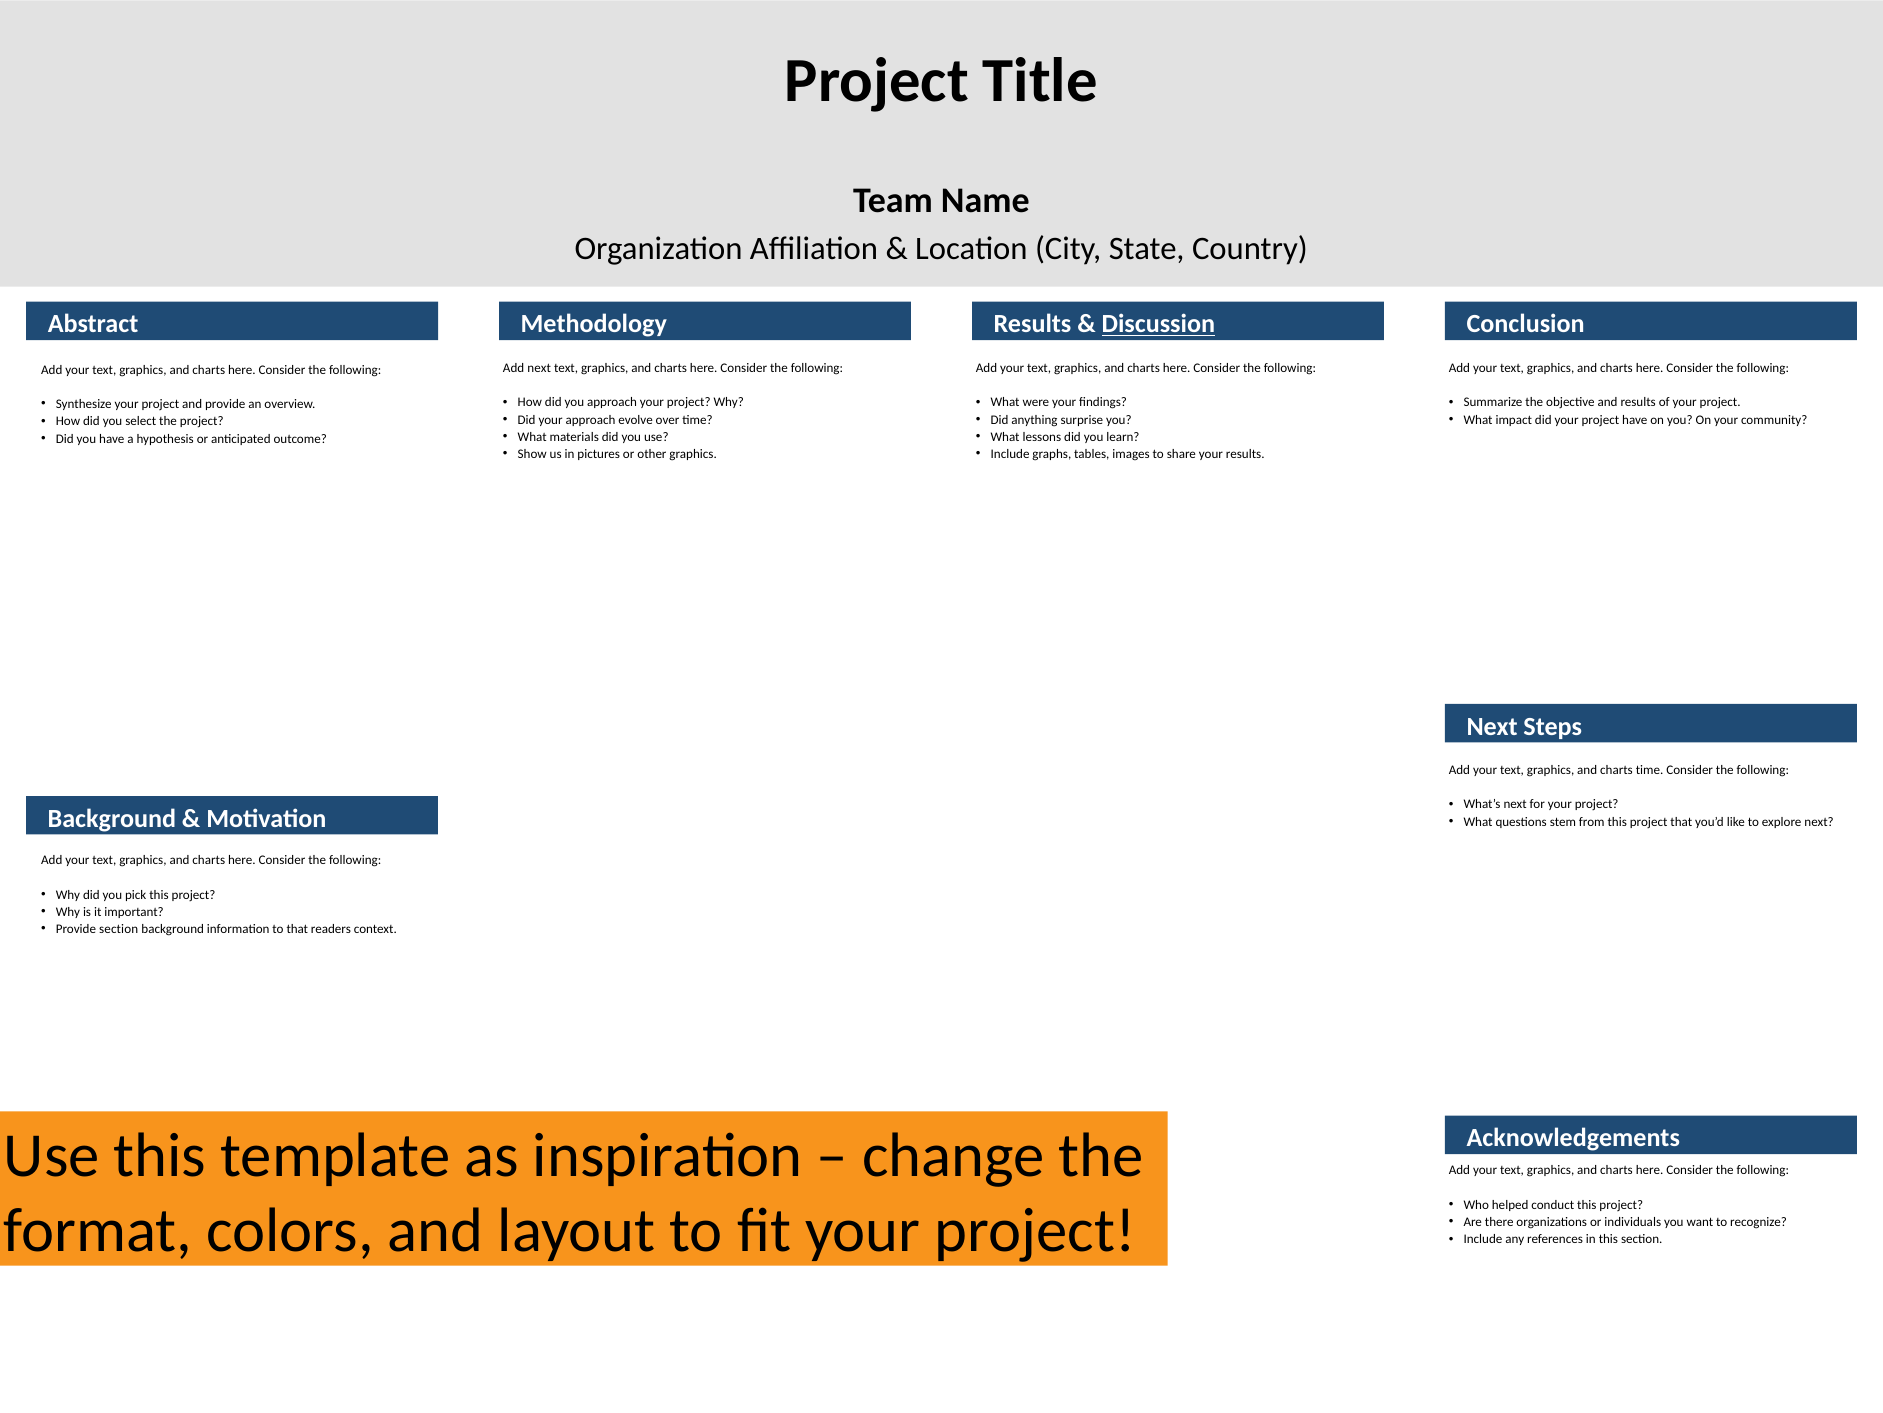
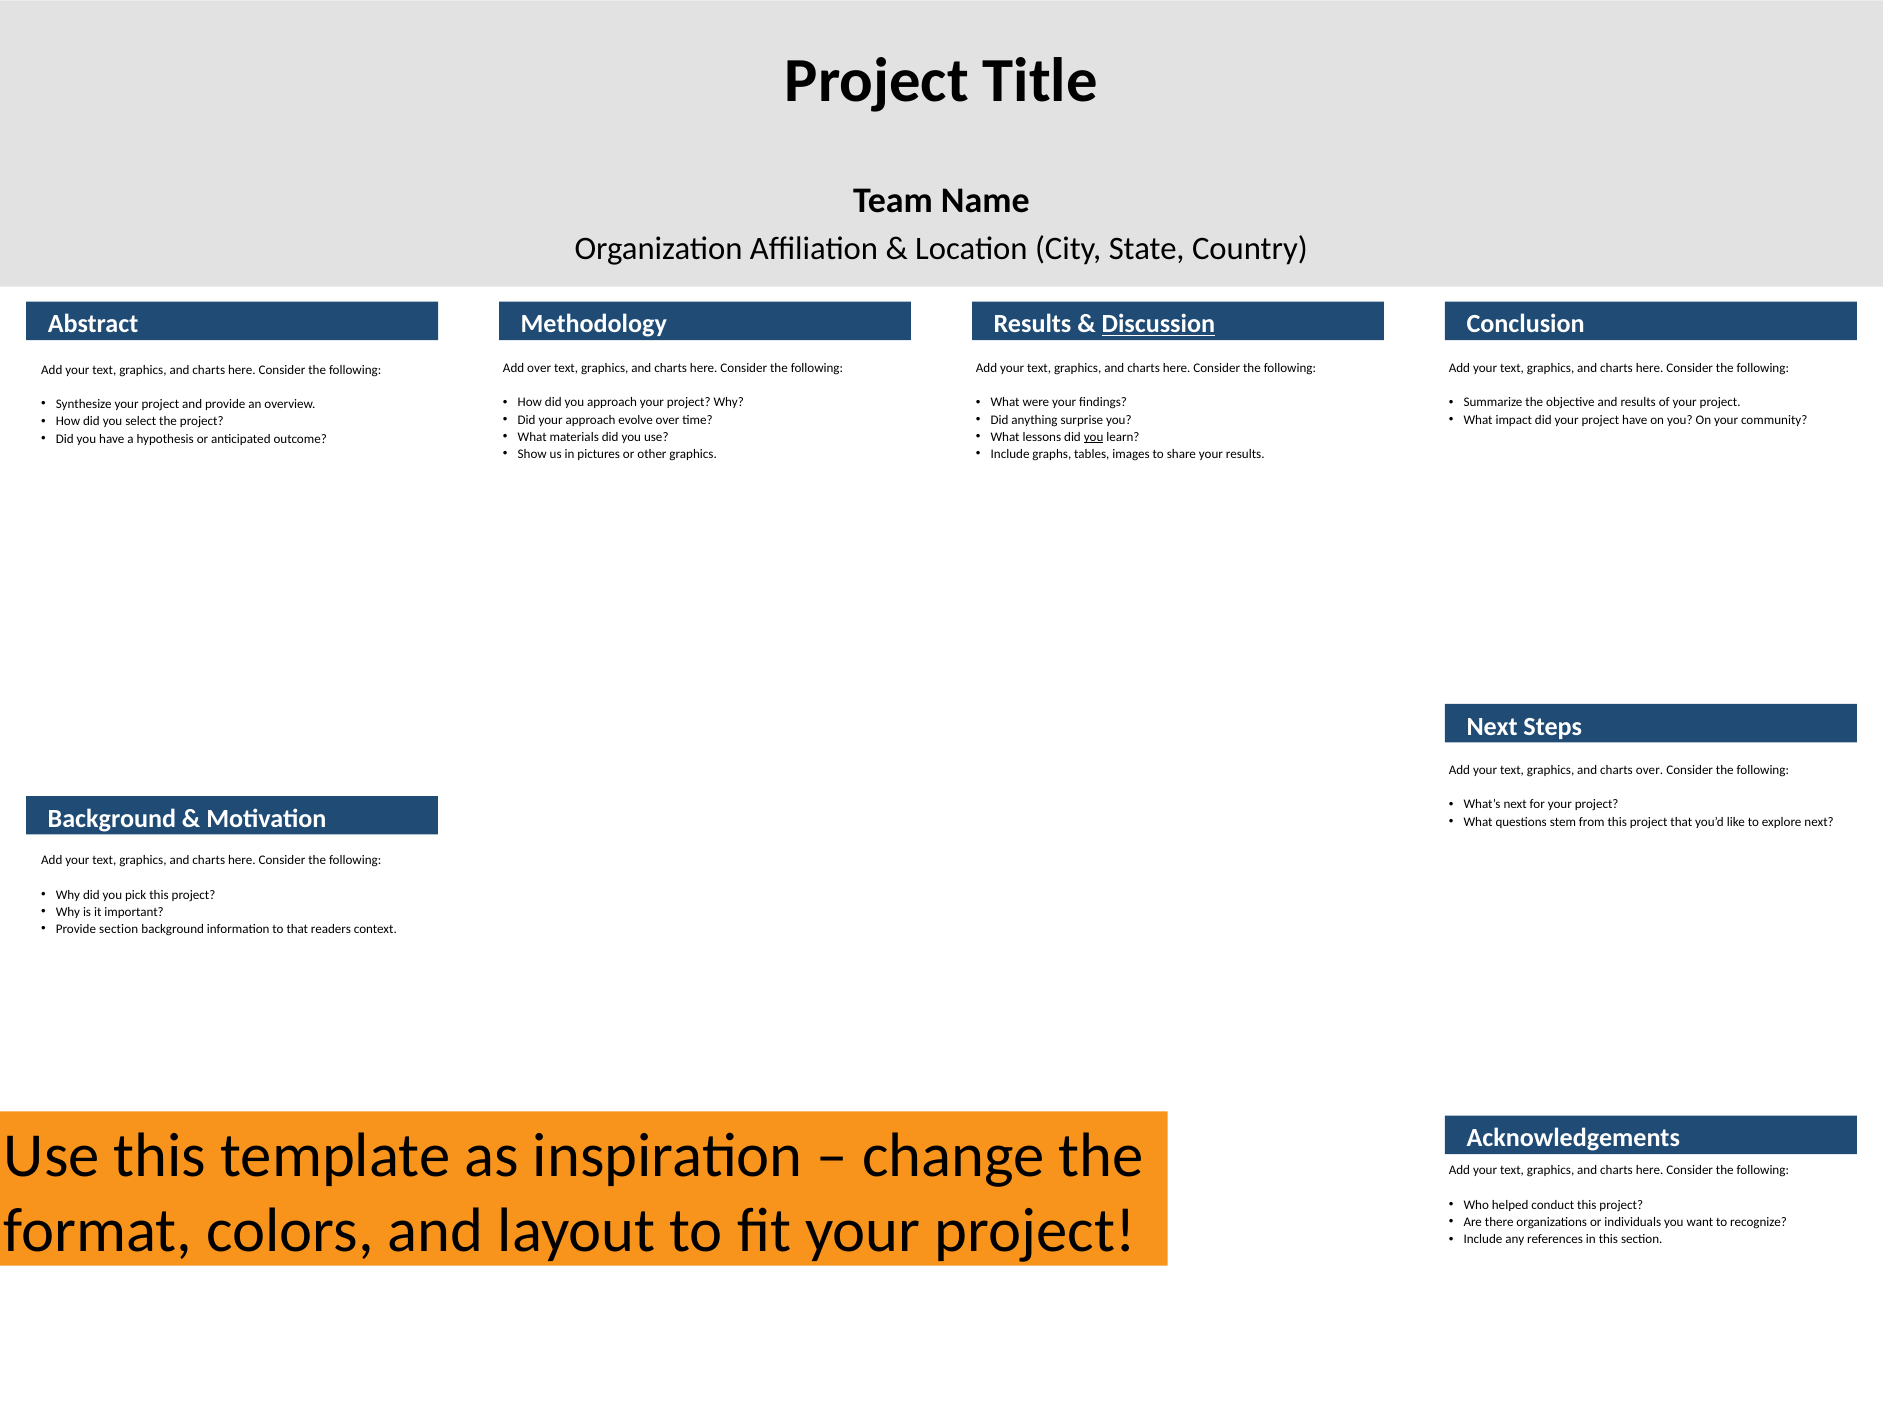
Add next: next -> over (539, 368)
you underline: none -> present (1094, 437)
charts time: time -> over (1650, 770)
